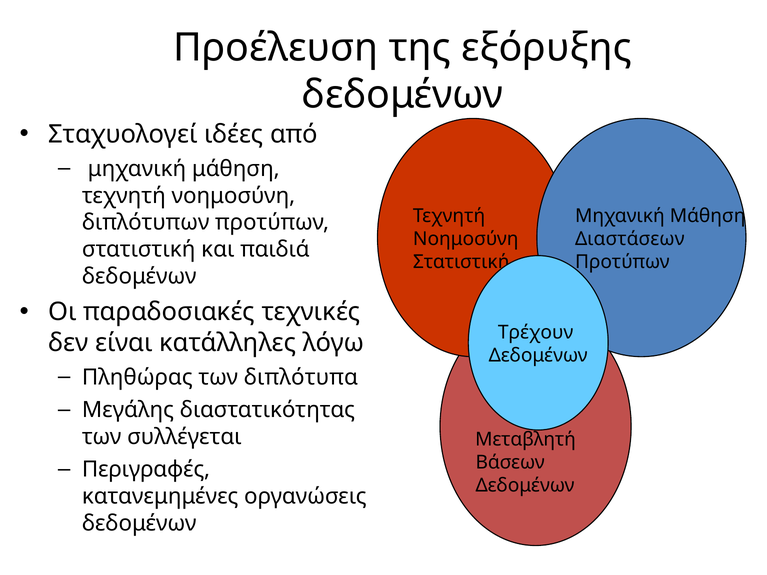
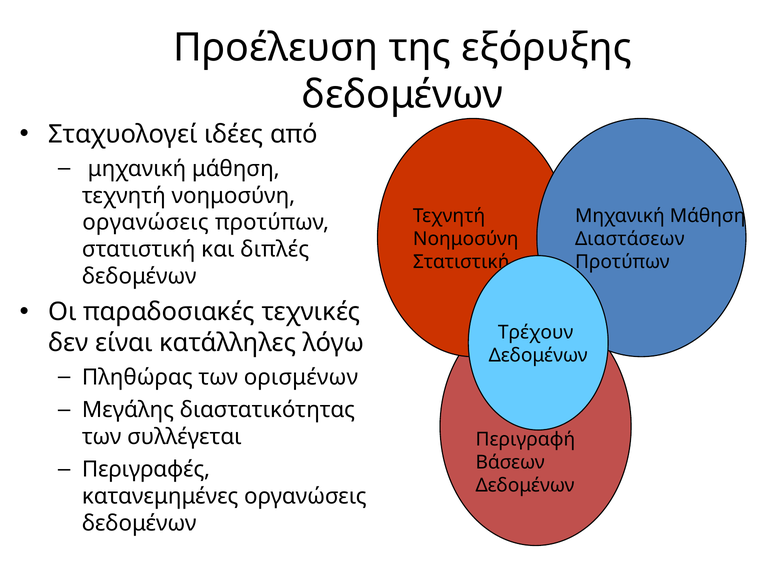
διπλότυπων: διπλότυπων -> οργανώσεις (146, 223)
παιδιά: παιδιά -> διπλές (275, 249)
διπλότυπα: διπλότυπα -> ορισμένων (301, 377)
Μεταβλητή: Μεταβλητή -> Περιγραφή (525, 439)
